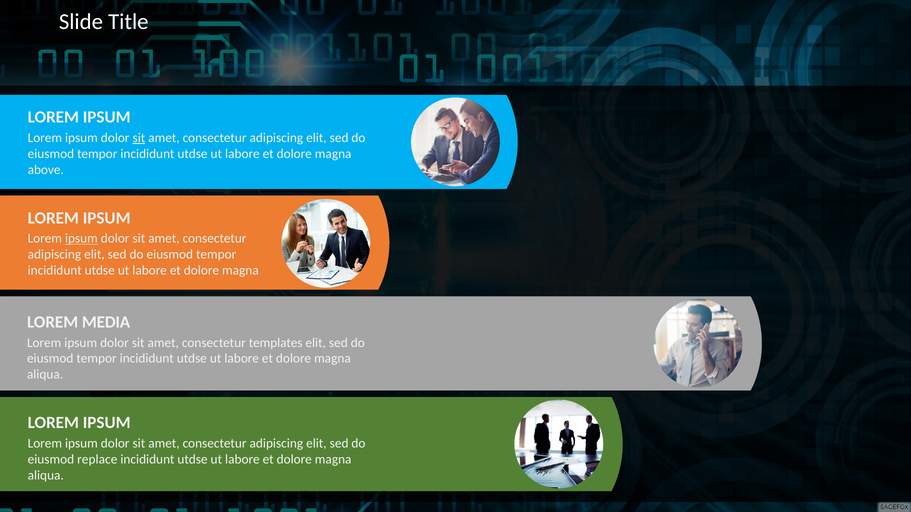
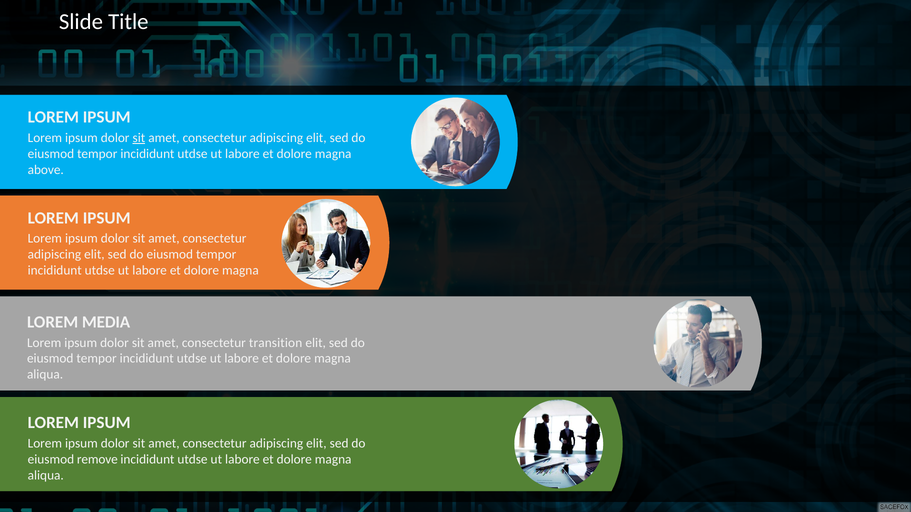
ipsum underline: present -> none (81, 239)
templates: templates -> transition (276, 343)
replace: replace -> remove (97, 460)
